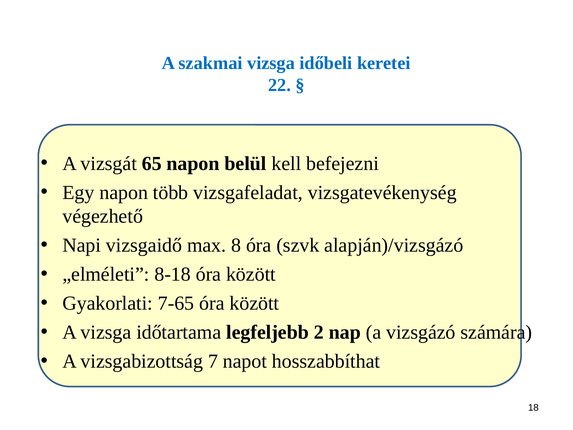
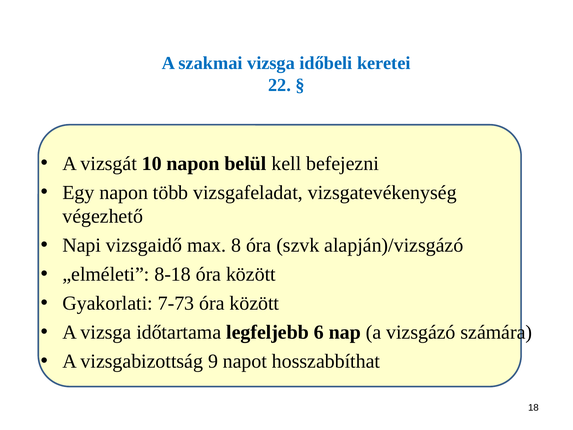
65: 65 -> 10 (152, 163)
7-65: 7-65 -> 7-73 (176, 303)
2: 2 -> 6 (319, 332)
7: 7 -> 9 (213, 361)
